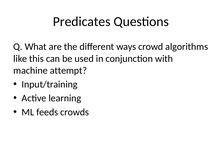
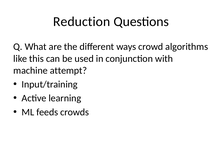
Predicates: Predicates -> Reduction (82, 21)
